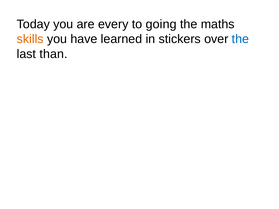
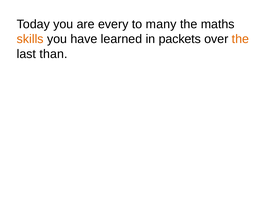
going: going -> many (161, 24)
stickers: stickers -> packets (180, 39)
the colour: blue -> orange (240, 39)
